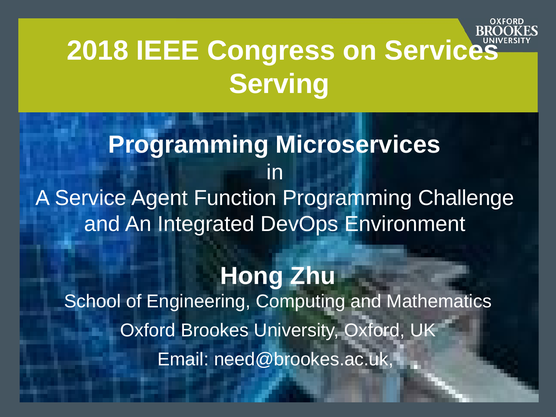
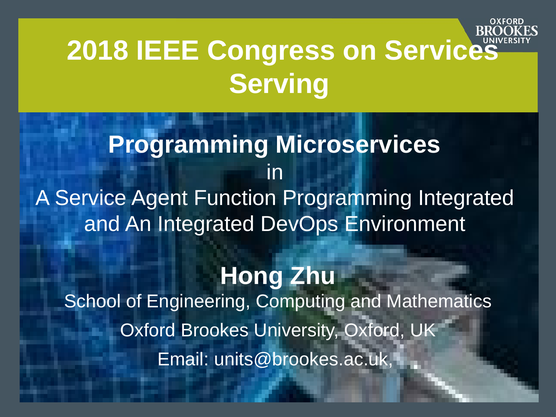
Programming Challenge: Challenge -> Integrated (466, 198)
need@brookes.ac.uk: need@brookes.ac.uk -> units@brookes.ac.uk (304, 359)
